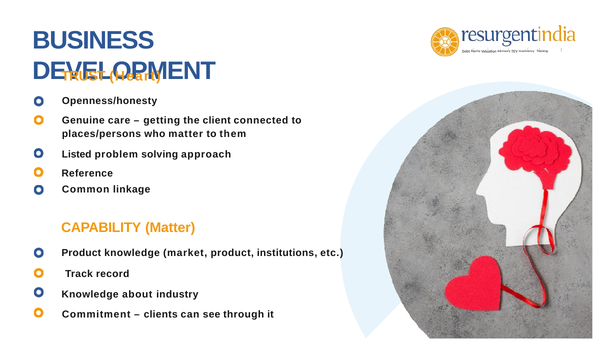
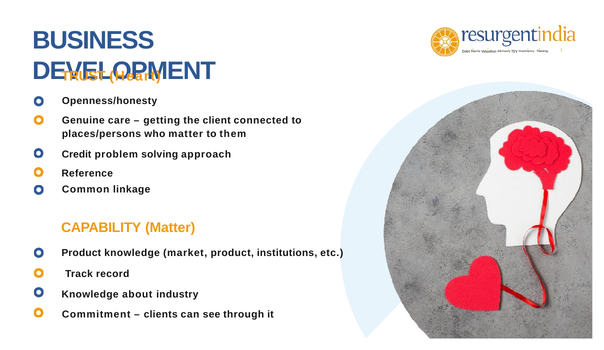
Listed: Listed -> Credit (77, 154)
